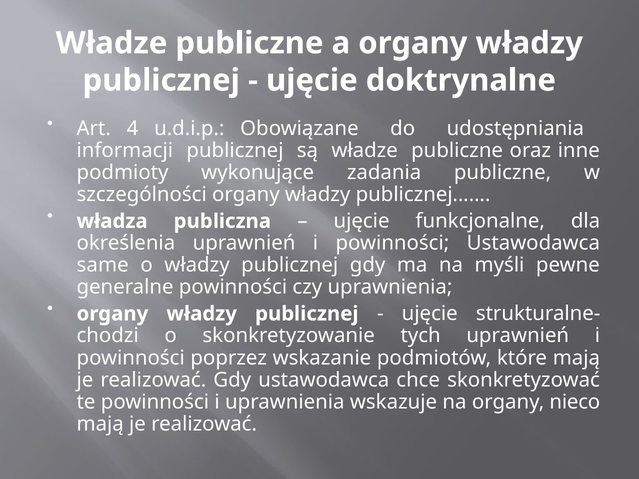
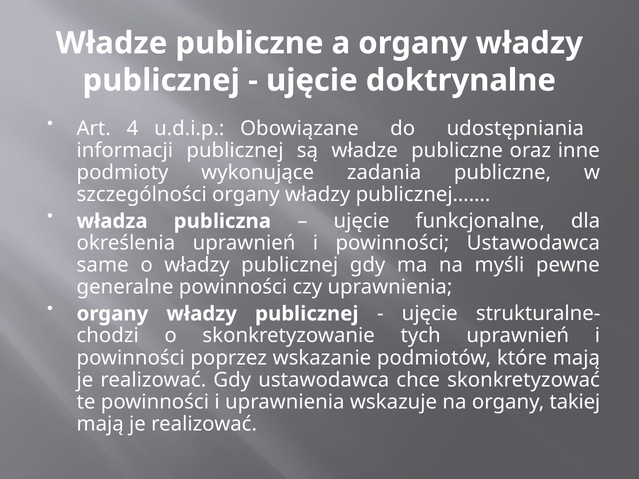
nieco: nieco -> takiej (575, 402)
